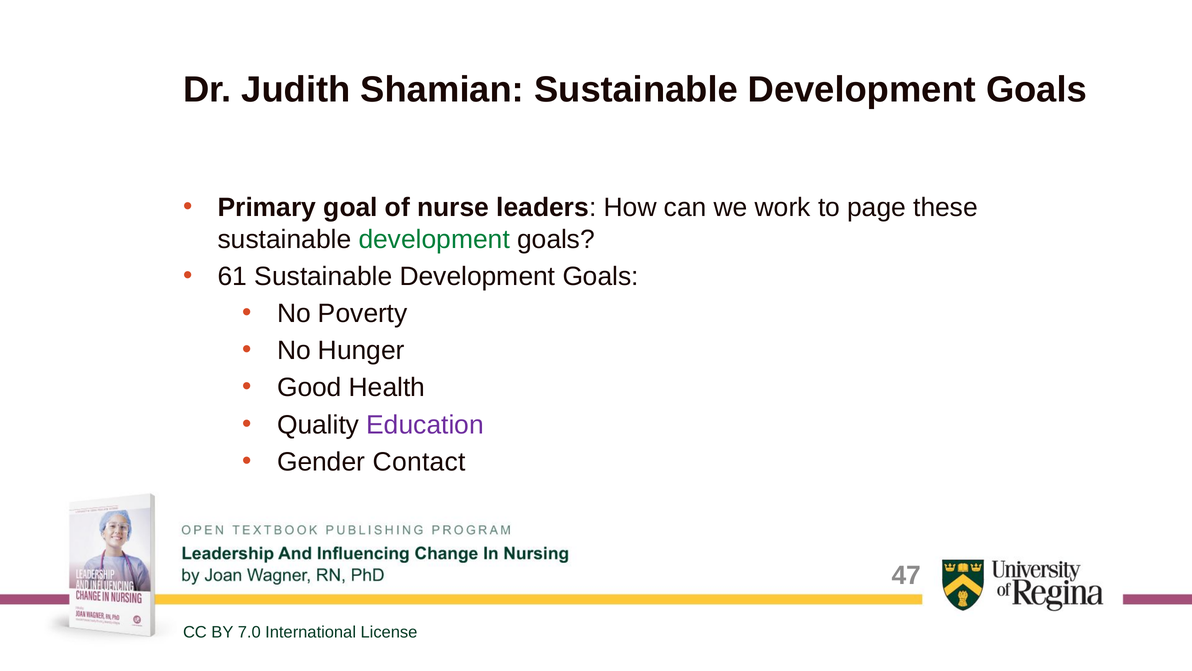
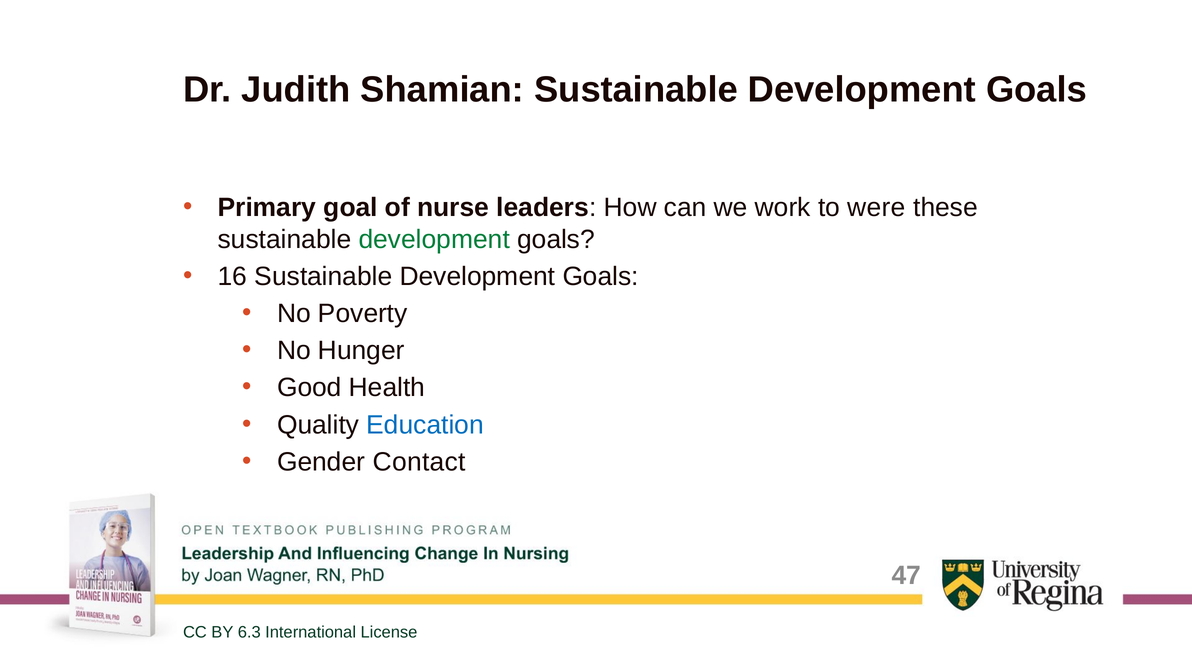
page: page -> were (876, 208)
61: 61 -> 16 (233, 276)
Education colour: purple -> blue (425, 424)
7.0: 7.0 -> 6.3 (249, 632)
